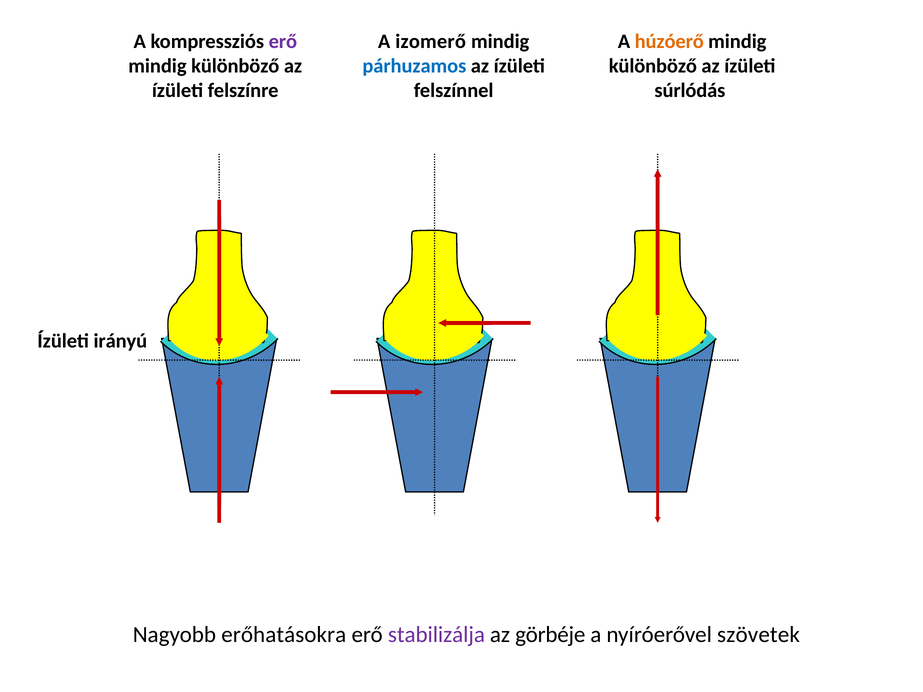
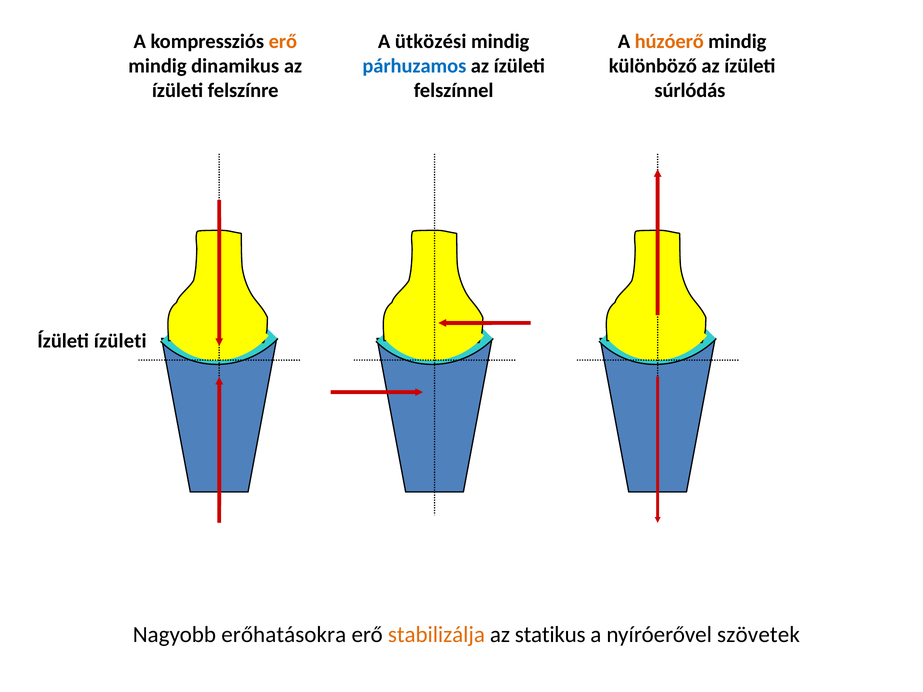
erő colour: purple -> orange (283, 41)
izomerő: izomerő -> ütközési (431, 41)
különböző: különböző -> dinamikus (235, 66)
Ízületi irányú: irányú -> ízületi (120, 341)
stabilizálja colour: purple -> orange (436, 635)
görbéje: görbéje -> statikus (550, 635)
